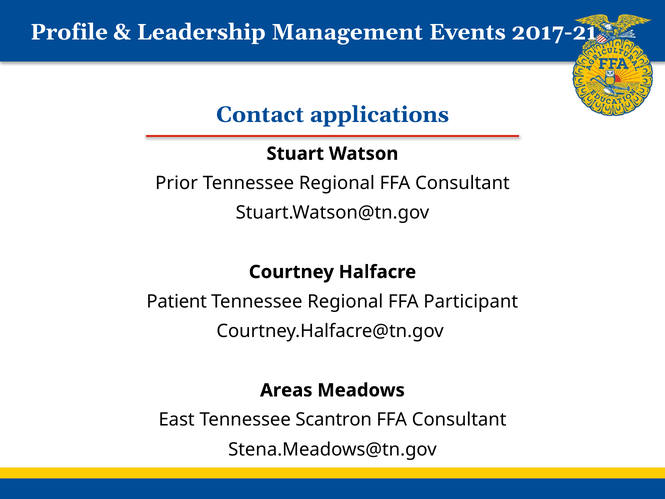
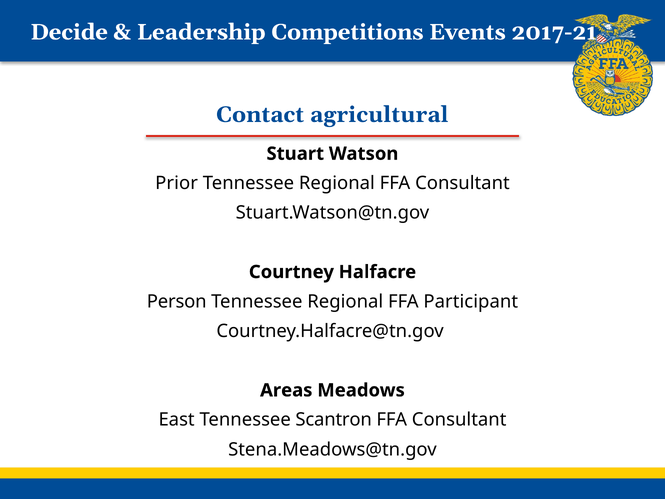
Profile: Profile -> Decide (69, 32)
Management: Management -> Competitions (347, 32)
applications: applications -> agricultural (379, 115)
Patient: Patient -> Person (177, 301)
